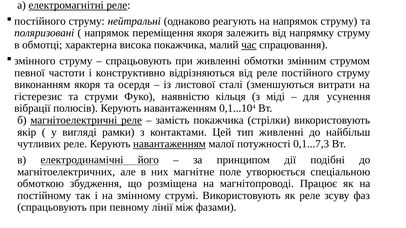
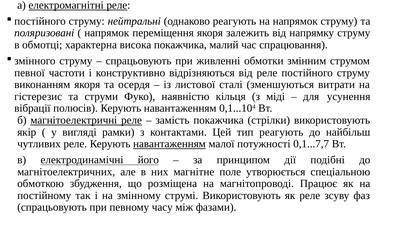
час underline: present -> none (249, 45)
тип живленні: живленні -> реагують (281, 132)
0,1...7,3: 0,1...7,3 -> 0,1...7,7 (311, 144)
лінії: лінії -> часу (162, 208)
